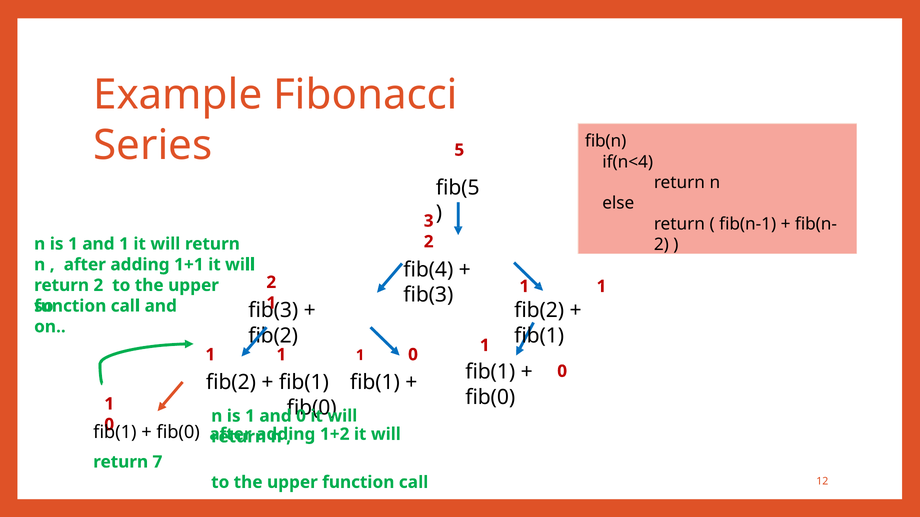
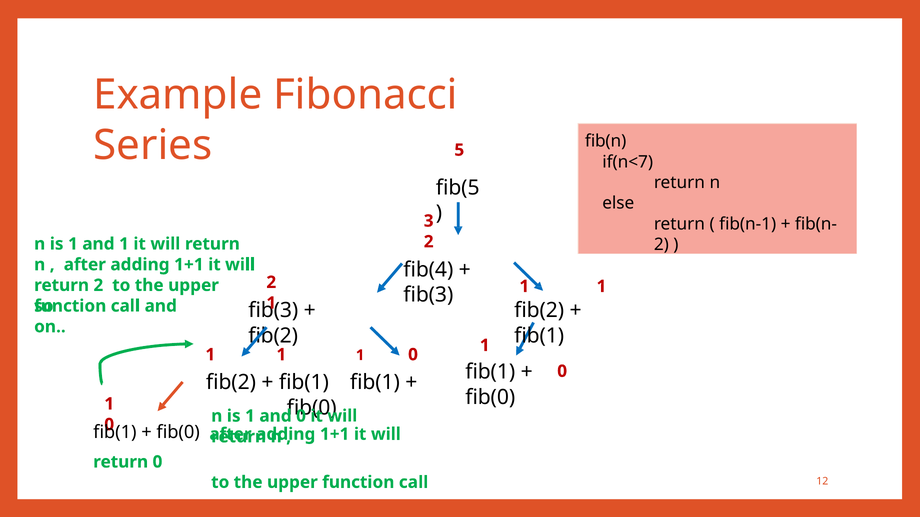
if(n<4: if(n<4 -> if(n<7 (628, 162)
1+2: 1+2 -> 1+1 (335, 435)
return 7: 7 -> 0 (157, 462)
